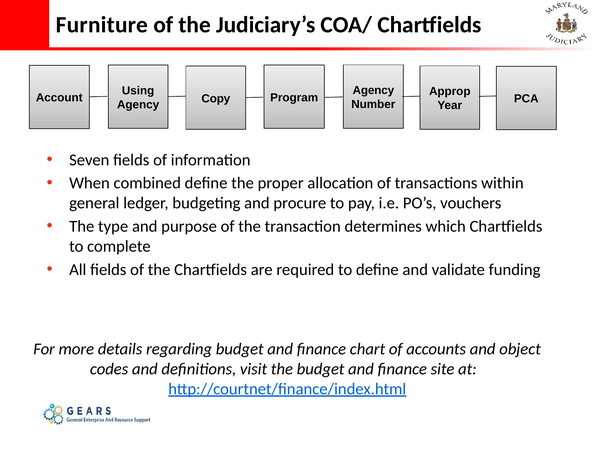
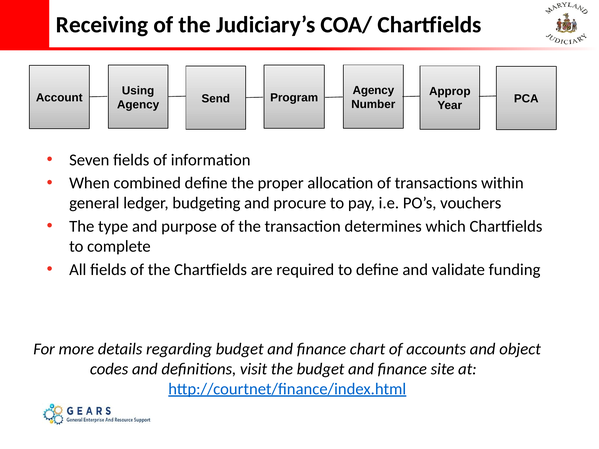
Furniture: Furniture -> Receiving (102, 25)
Copy: Copy -> Send (216, 99)
